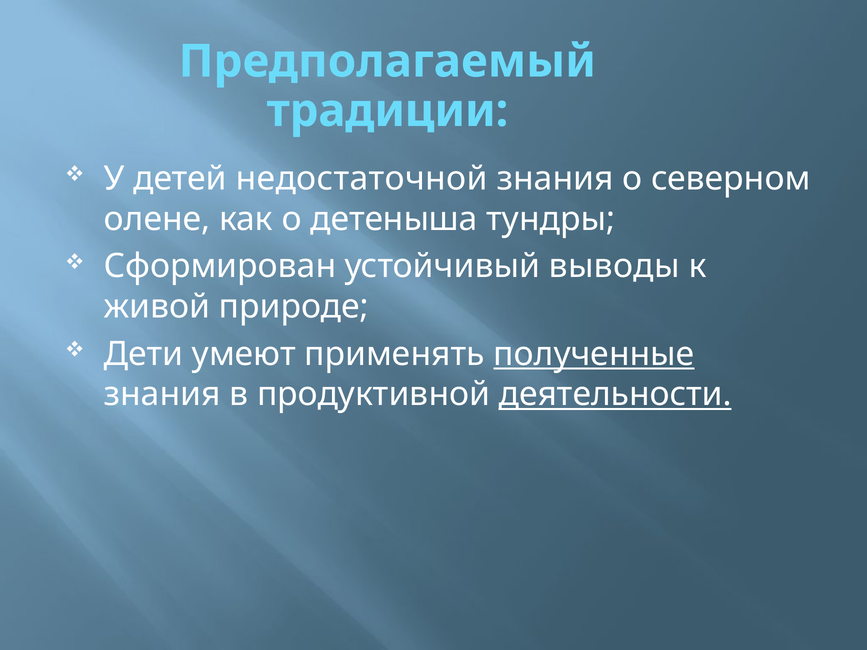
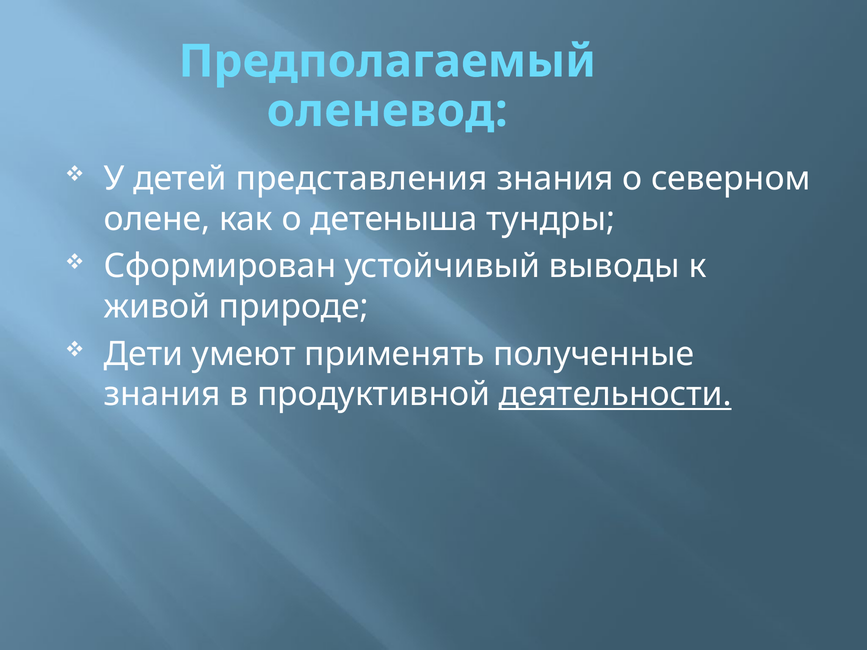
традиции: традиции -> оленевод (387, 111)
недостаточной: недостаточной -> представления (362, 179)
полученные underline: present -> none (594, 354)
